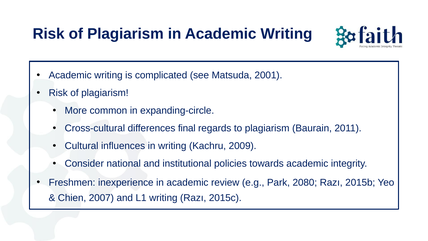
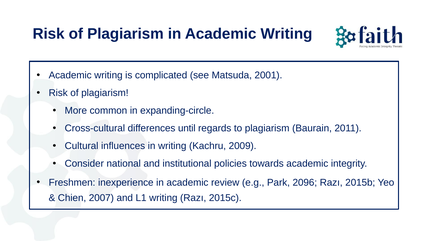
final: final -> until (187, 128)
2080: 2080 -> 2096 (305, 182)
